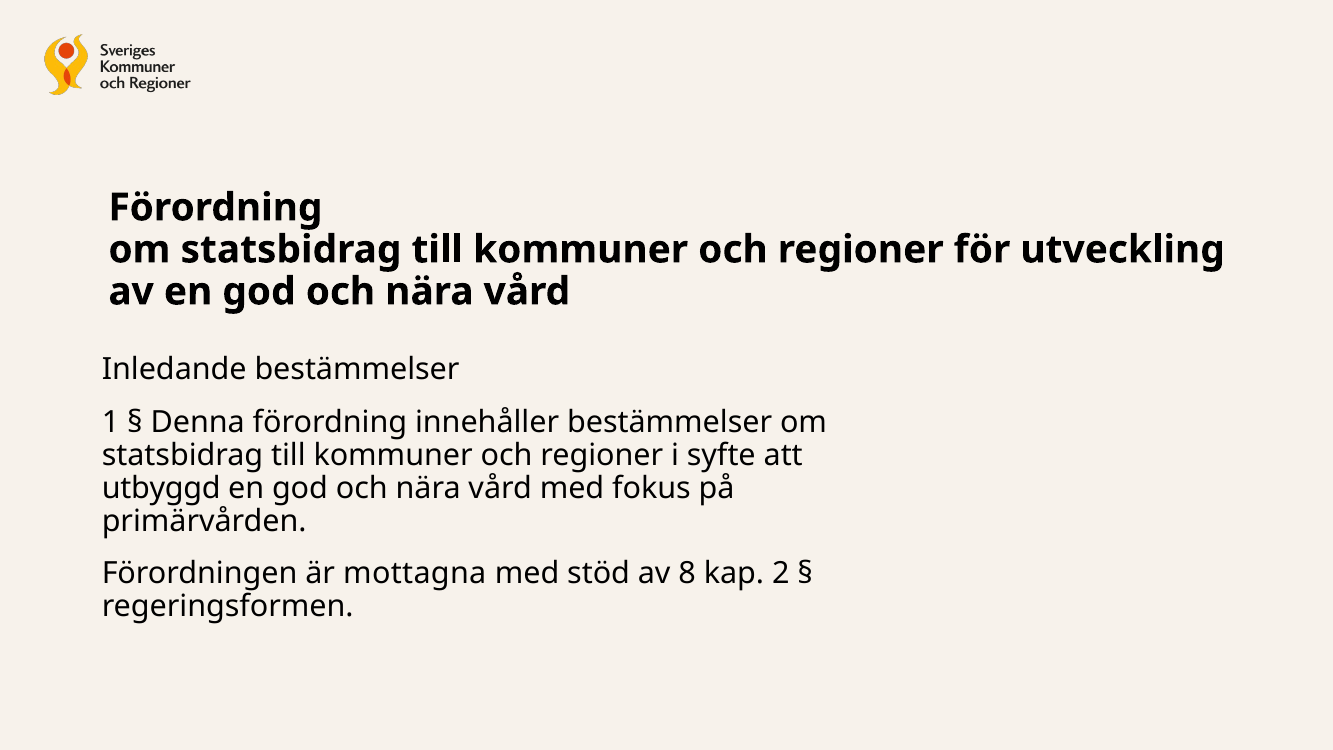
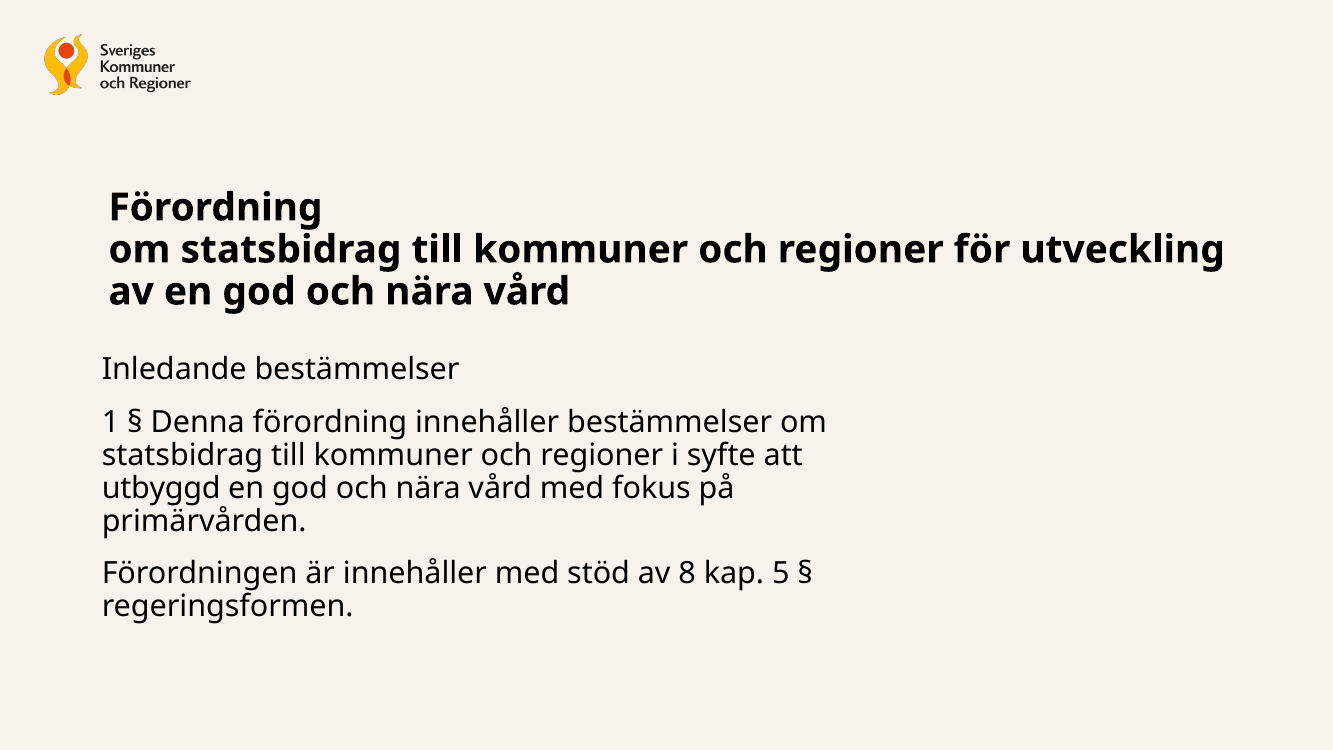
är mottagna: mottagna -> innehåller (415, 574)
2: 2 -> 5 (781, 574)
